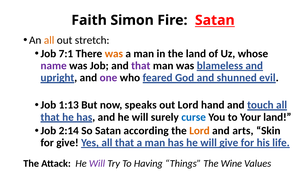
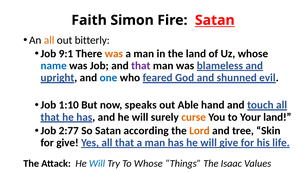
stretch: stretch -> bitterly (92, 40)
7:1: 7:1 -> 9:1 (66, 54)
name colour: purple -> blue (54, 66)
one colour: purple -> blue (108, 78)
1:13: 1:13 -> 1:10 (69, 105)
out Lord: Lord -> Able (188, 105)
curse colour: blue -> orange (194, 117)
2:14: 2:14 -> 2:77 (69, 131)
arts: arts -> tree (243, 131)
Will colour: purple -> blue (97, 164)
To Having: Having -> Whose (148, 164)
Wine: Wine -> Isaac (231, 164)
